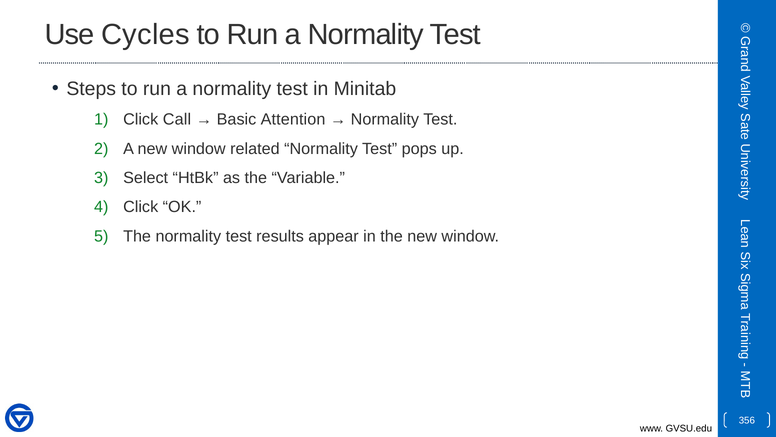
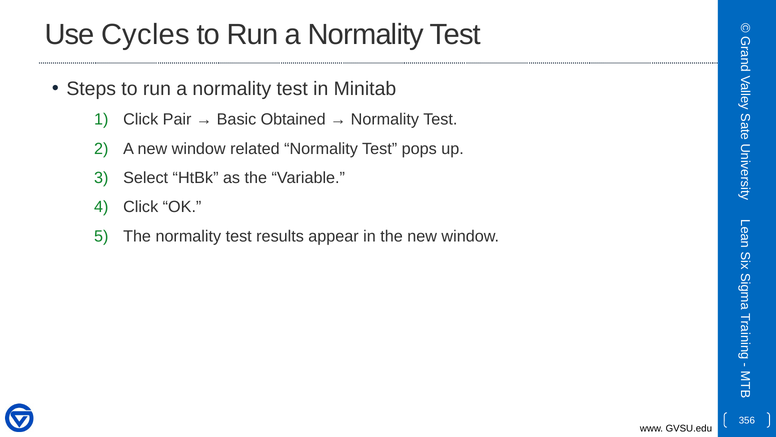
Call: Call -> Pair (177, 119)
Attention: Attention -> Obtained (293, 119)
